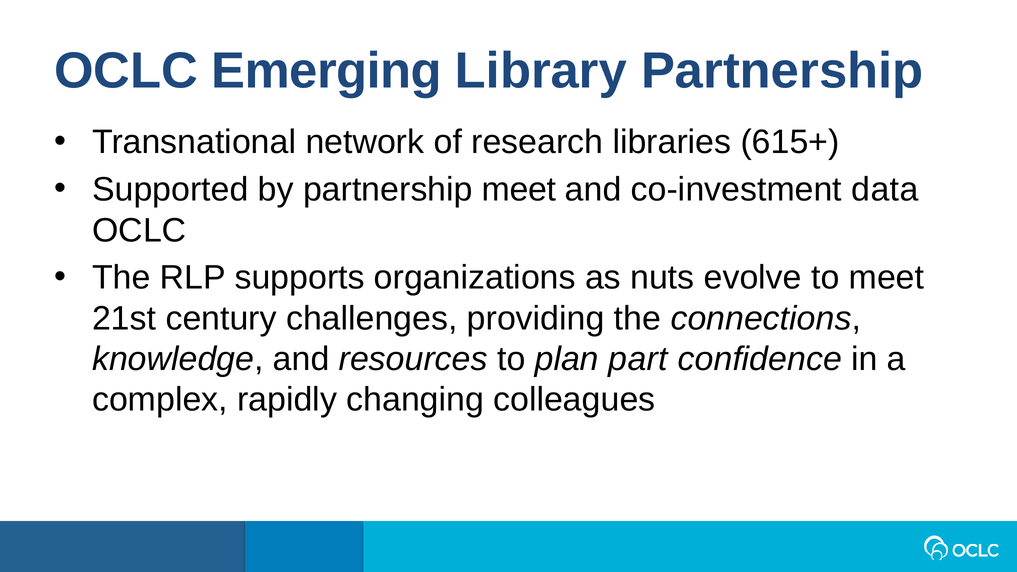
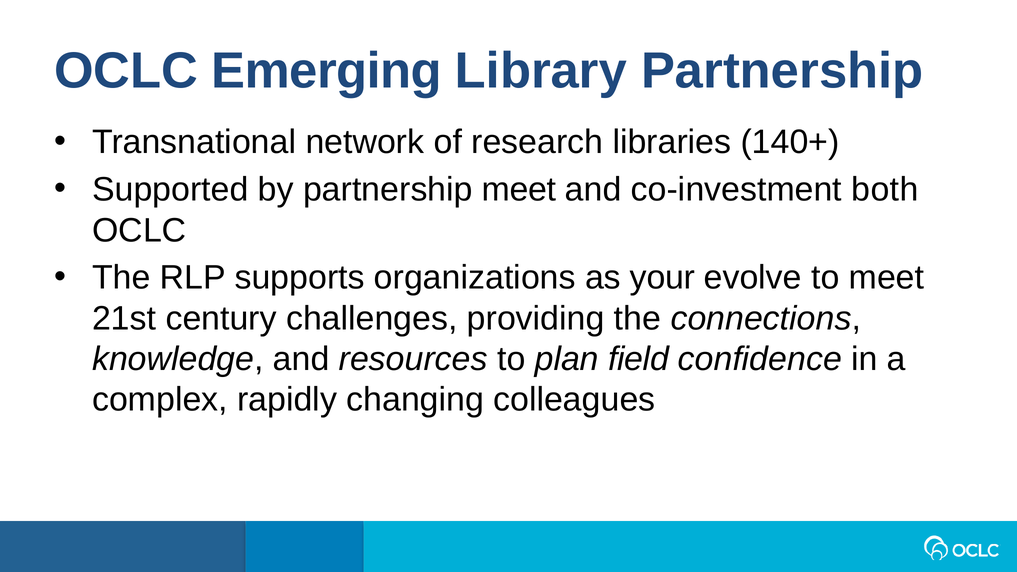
615+: 615+ -> 140+ (790, 142)
data: data -> both (885, 190)
nuts: nuts -> your (662, 278)
part: part -> field (638, 359)
